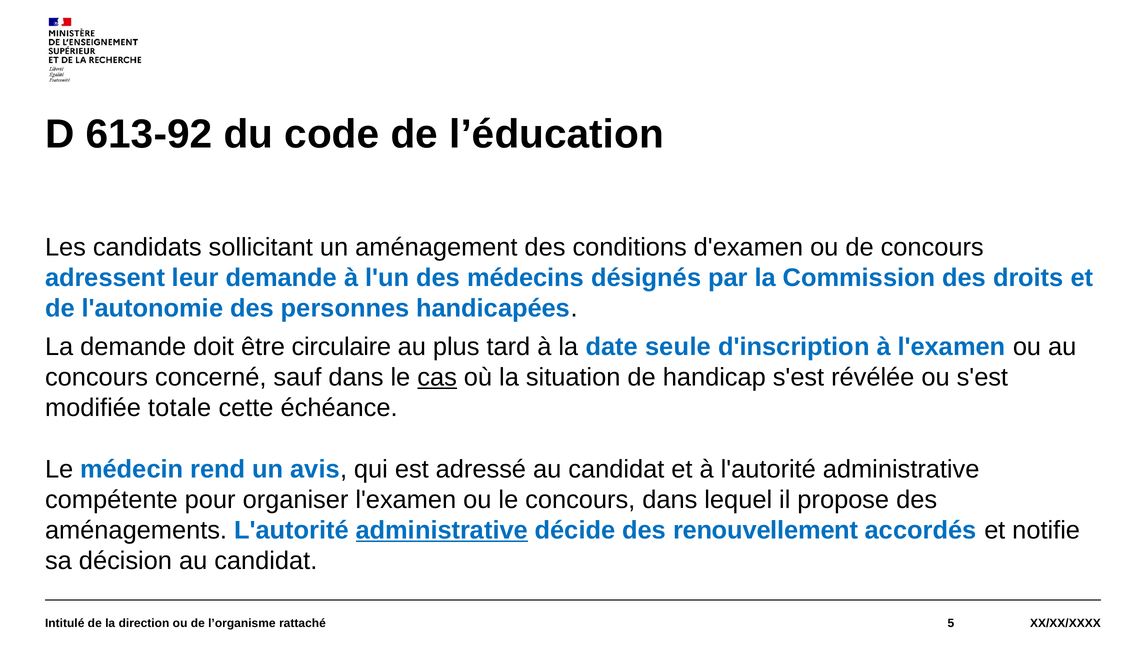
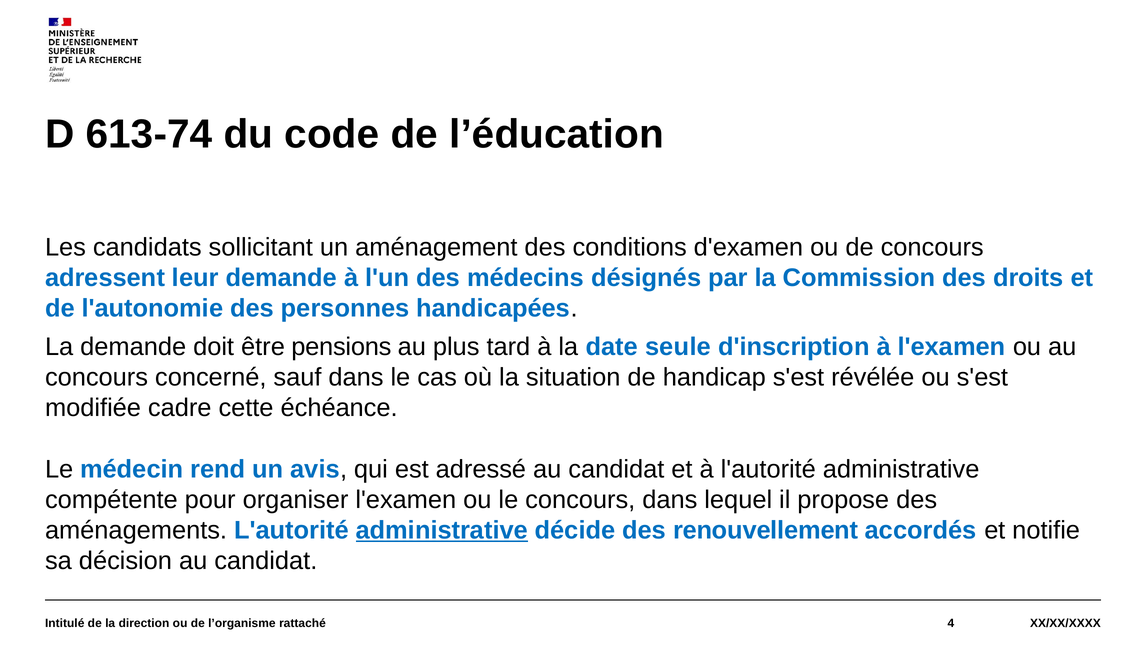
613-92: 613-92 -> 613-74 (149, 134)
circulaire: circulaire -> pensions (341, 347)
cas underline: present -> none (437, 377)
totale: totale -> cadre (180, 408)
5: 5 -> 4 (951, 623)
